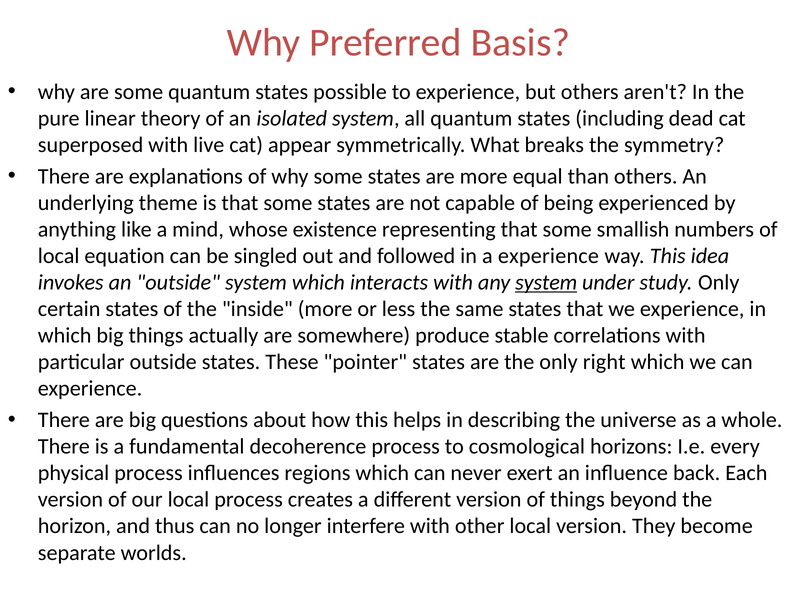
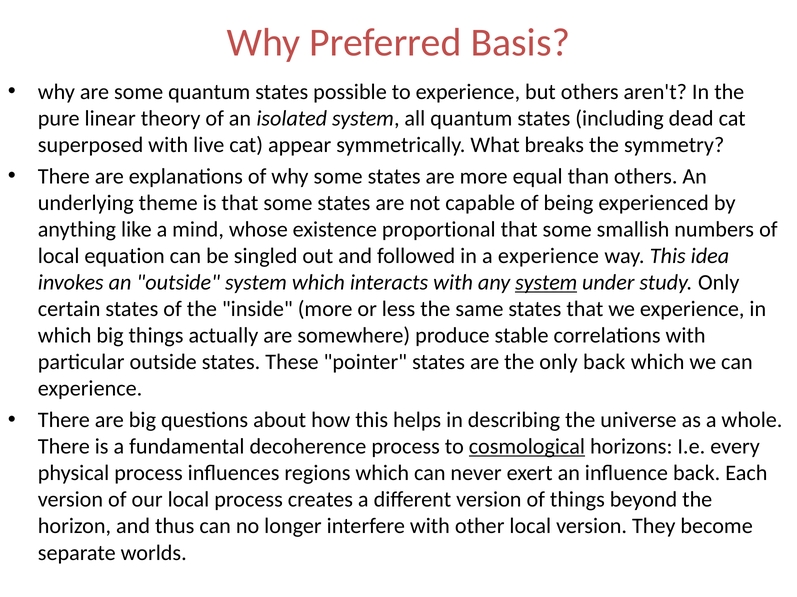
representing: representing -> proportional (439, 230)
only right: right -> back (604, 363)
cosmological underline: none -> present (527, 447)
